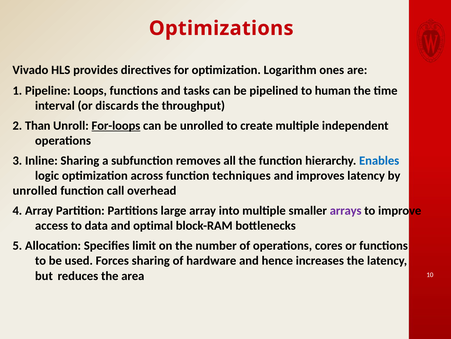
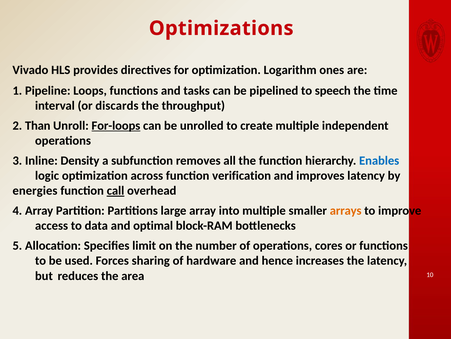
human: human -> speech (333, 90)
Inline Sharing: Sharing -> Density (80, 160)
techniques: techniques -> verification (242, 175)
unrolled: unrolled -> energies (35, 190)
call underline: none -> present (116, 190)
arrays colour: purple -> orange (346, 210)
